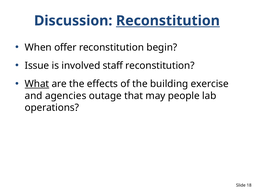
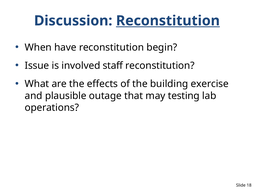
offer: offer -> have (65, 47)
What underline: present -> none (37, 84)
agencies: agencies -> plausible (66, 96)
people: people -> testing (184, 96)
